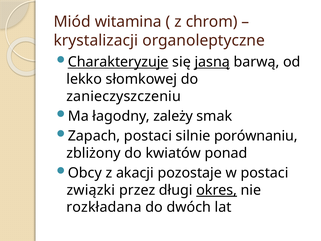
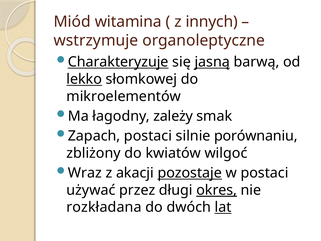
chrom: chrom -> innych (212, 22)
krystalizacji: krystalizacji -> wstrzymuje (96, 40)
lekko underline: none -> present (84, 79)
zanieczyszczeniu: zanieczyszczeniu -> mikroelementów (124, 96)
ponad: ponad -> wilgoć (226, 153)
Obcy: Obcy -> Wraz (85, 173)
pozostaje underline: none -> present (190, 173)
związki: związki -> używać (91, 190)
lat underline: none -> present (223, 207)
